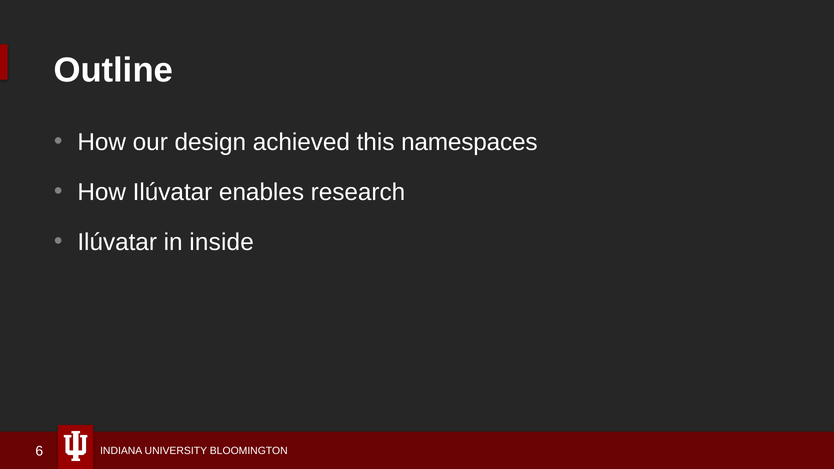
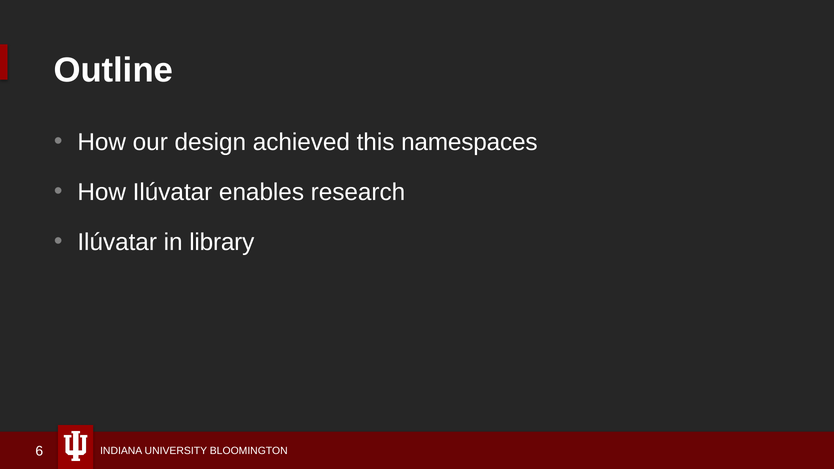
inside: inside -> library (222, 242)
